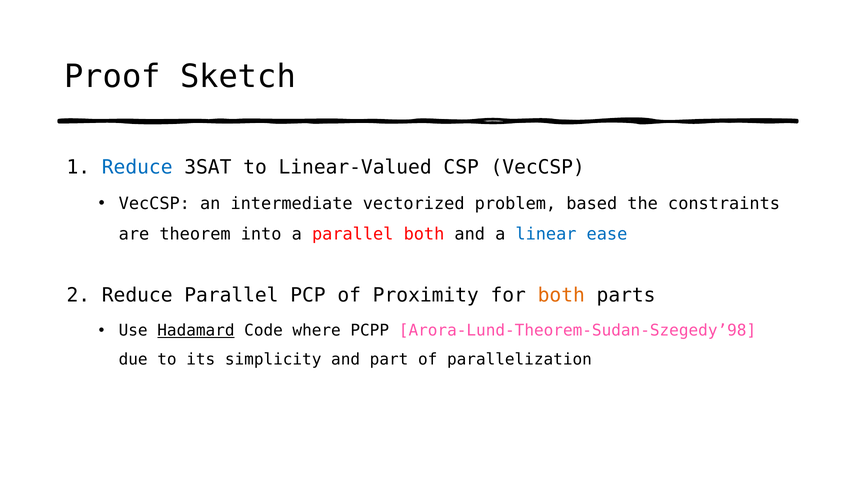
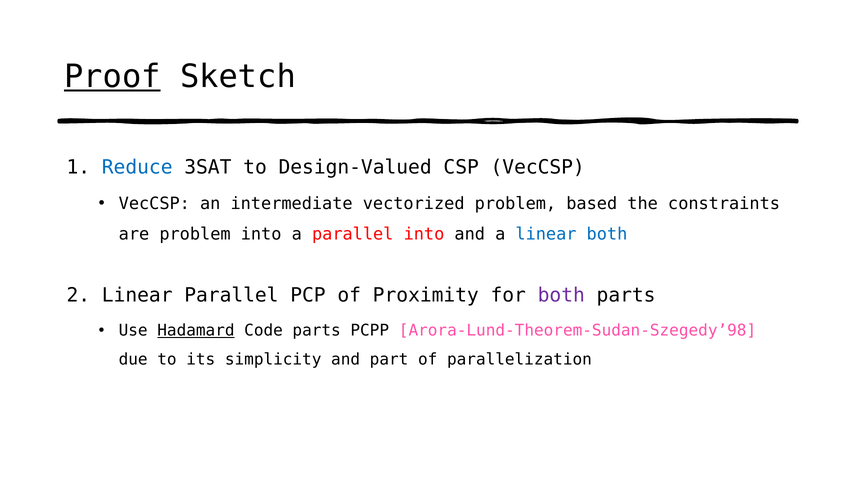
Proof underline: none -> present (112, 77)
Linear-Valued: Linear-Valued -> Design-Valued (355, 167)
are theorem: theorem -> problem (195, 234)
parallel both: both -> into (424, 234)
linear ease: ease -> both (607, 234)
2 Reduce: Reduce -> Linear (137, 295)
both colour: orange -> purple (561, 295)
Code where: where -> parts (317, 330)
